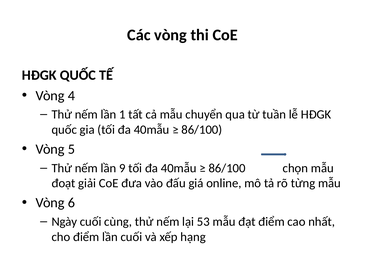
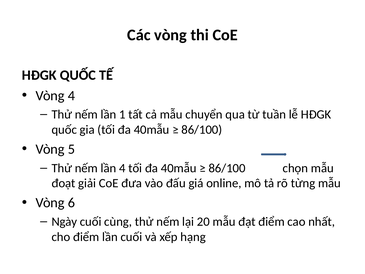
lần 9: 9 -> 4 (122, 168)
53: 53 -> 20 (203, 221)
